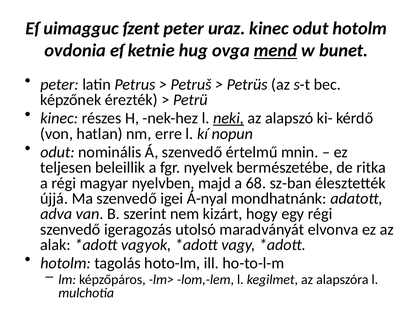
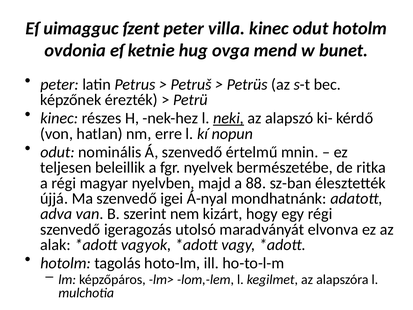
uraz: uraz -> villa (227, 28)
mend underline: present -> none (275, 51)
68: 68 -> 88 (256, 183)
